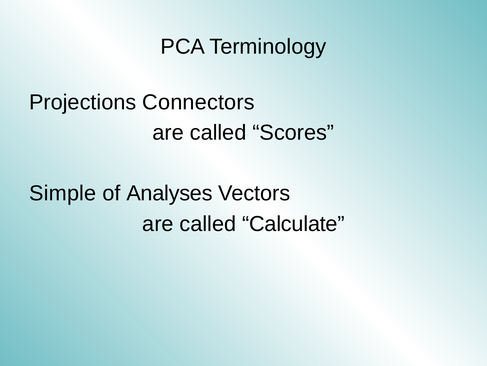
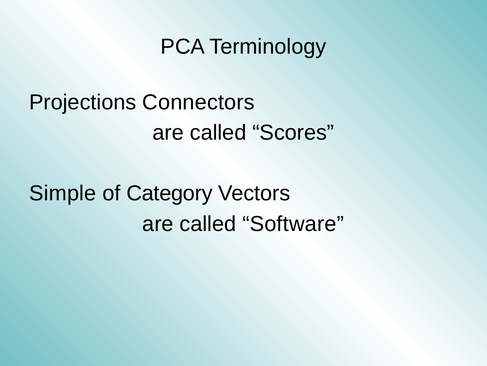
Analyses: Analyses -> Category (169, 193)
Calculate: Calculate -> Software (293, 223)
